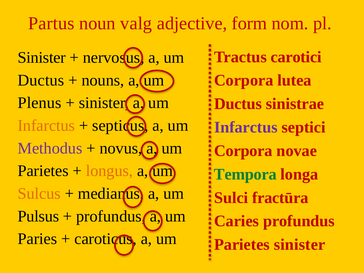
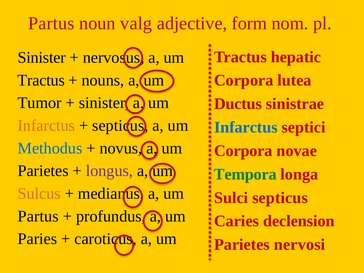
carotici: carotici -> hepatic (296, 57)
Ductus: Ductus -> Tractus (41, 80)
Plenus: Plenus -> Tumor (40, 103)
Infarctus colour: purple -> blue (246, 127)
Methodus colour: purple -> blue (50, 148)
longus colour: orange -> purple (109, 171)
Sulci fractūra: fractūra -> septicus (280, 198)
Pulsus: Pulsus -> Partus (38, 216)
Caries profundus: profundus -> declension (299, 221)
Parietes sinister: sinister -> nervosi (300, 245)
